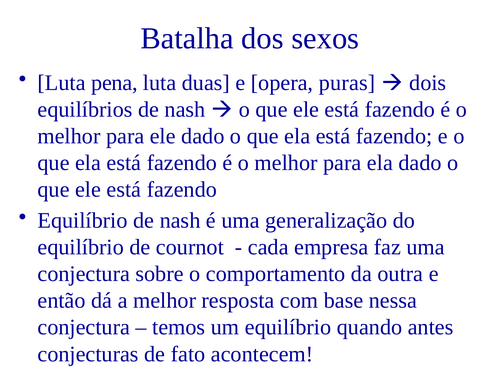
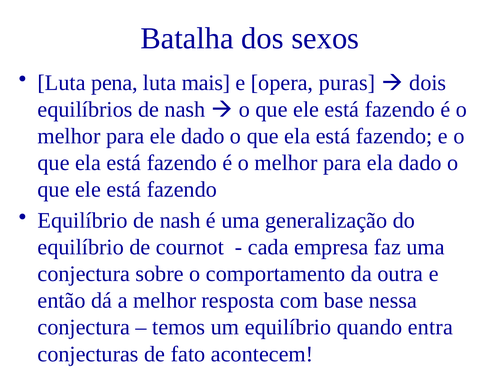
duas: duas -> mais (206, 83)
antes: antes -> entra (430, 327)
